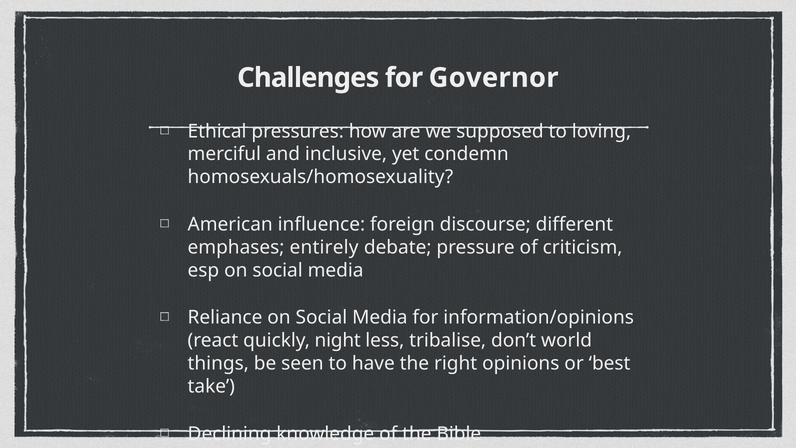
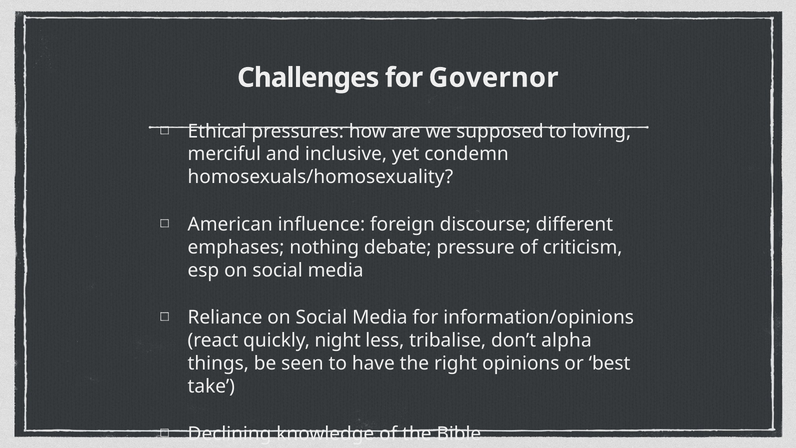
entirely: entirely -> nothing (324, 247)
world: world -> alpha (566, 340)
